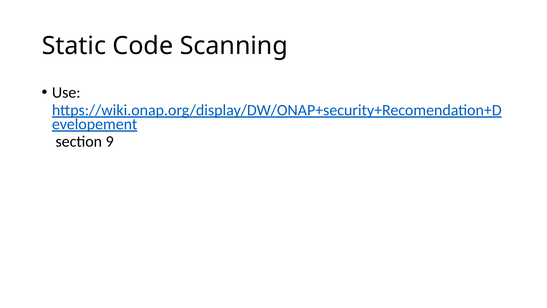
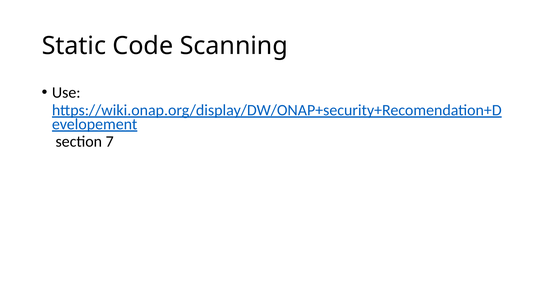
9: 9 -> 7 (110, 141)
